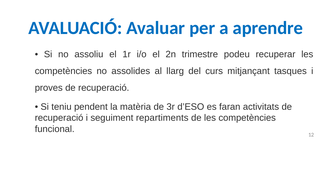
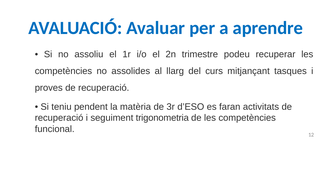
repartiments: repartiments -> trigonometria (162, 118)
